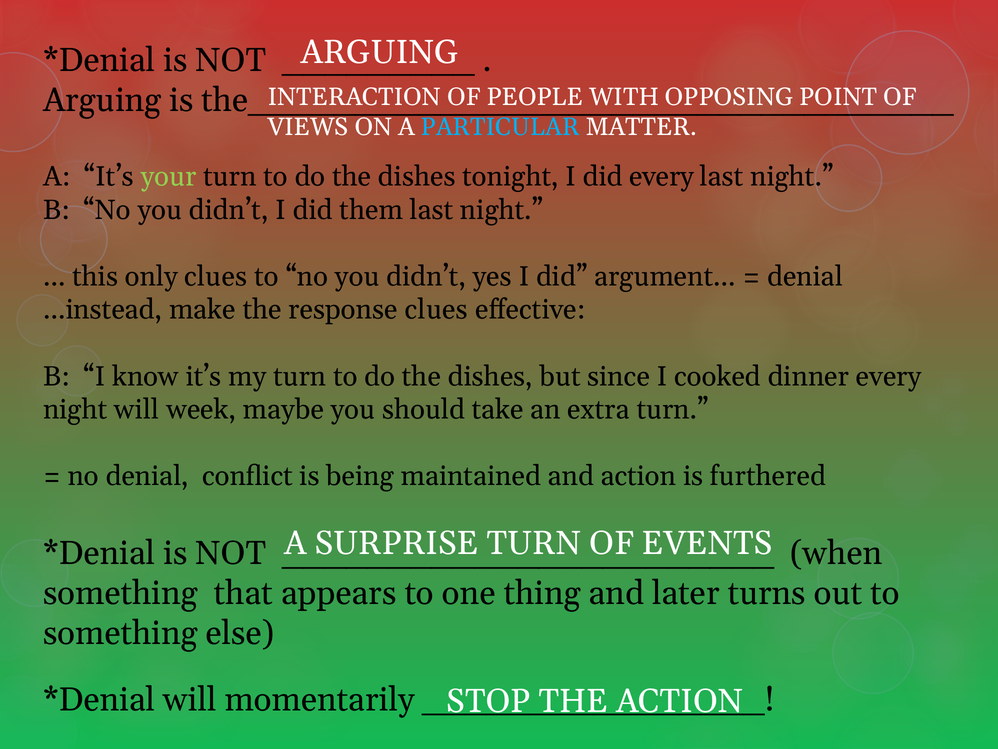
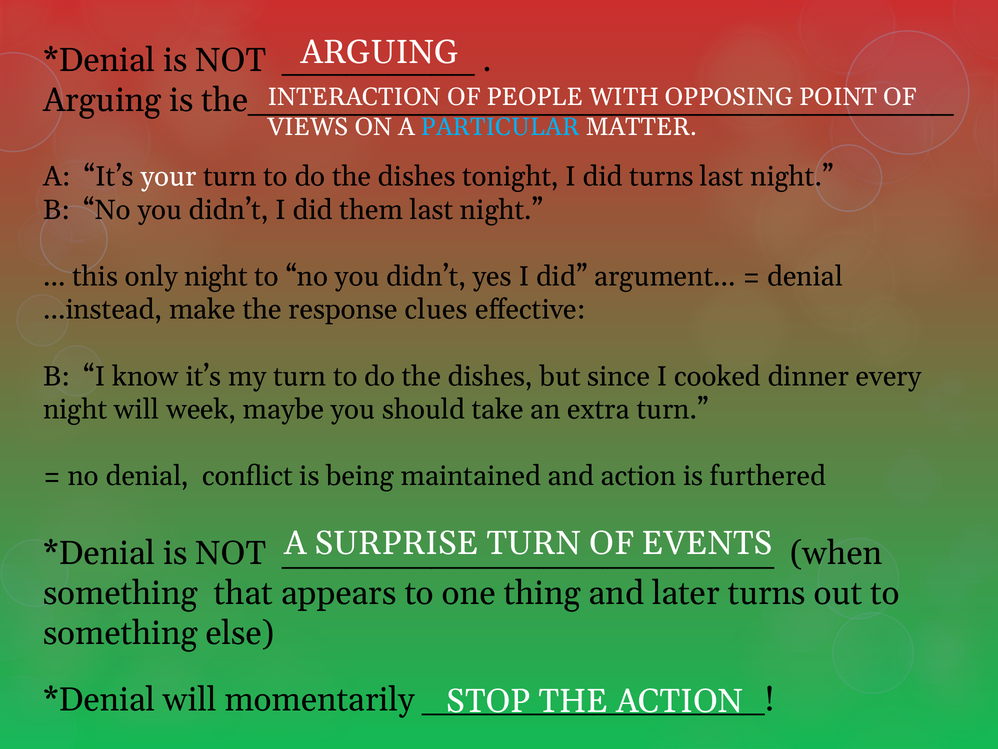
your colour: light green -> white (168, 176)
did every: every -> turns (662, 176)
only clues: clues -> night (216, 276)
